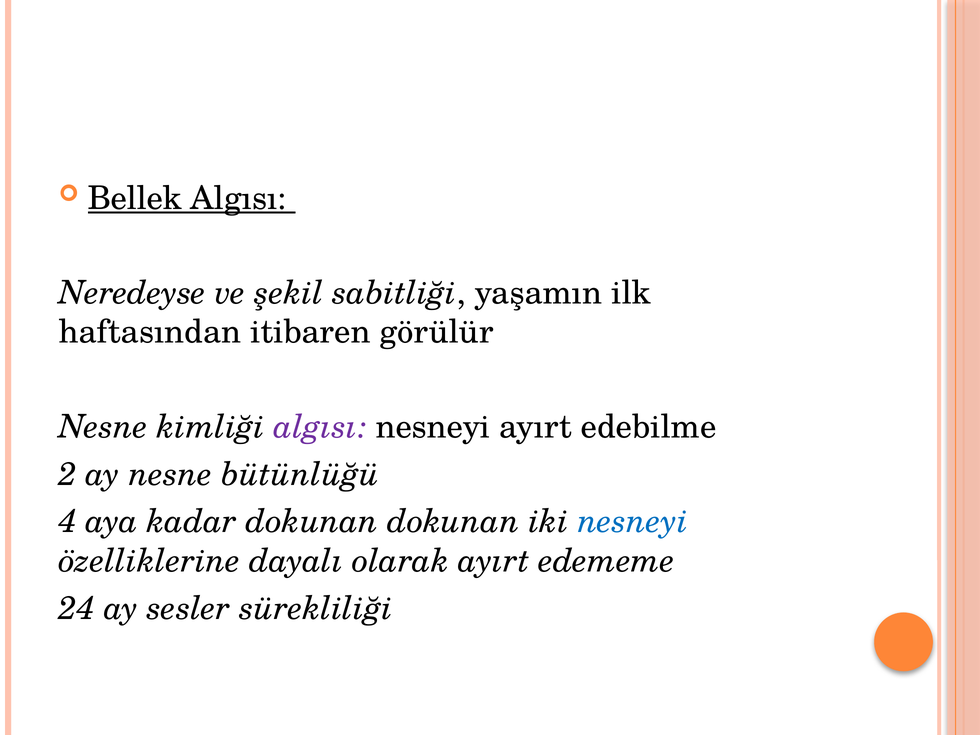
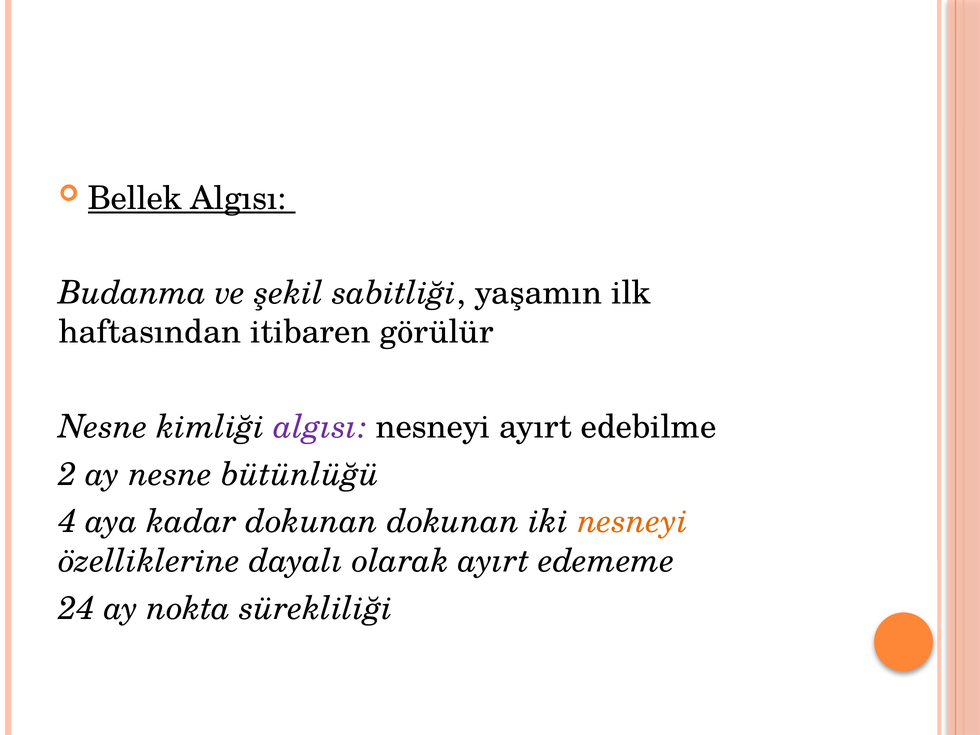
Neredeyse: Neredeyse -> Budanma (132, 293)
nesneyi colour: blue -> orange (633, 522)
sesler: sesler -> nokta (189, 608)
